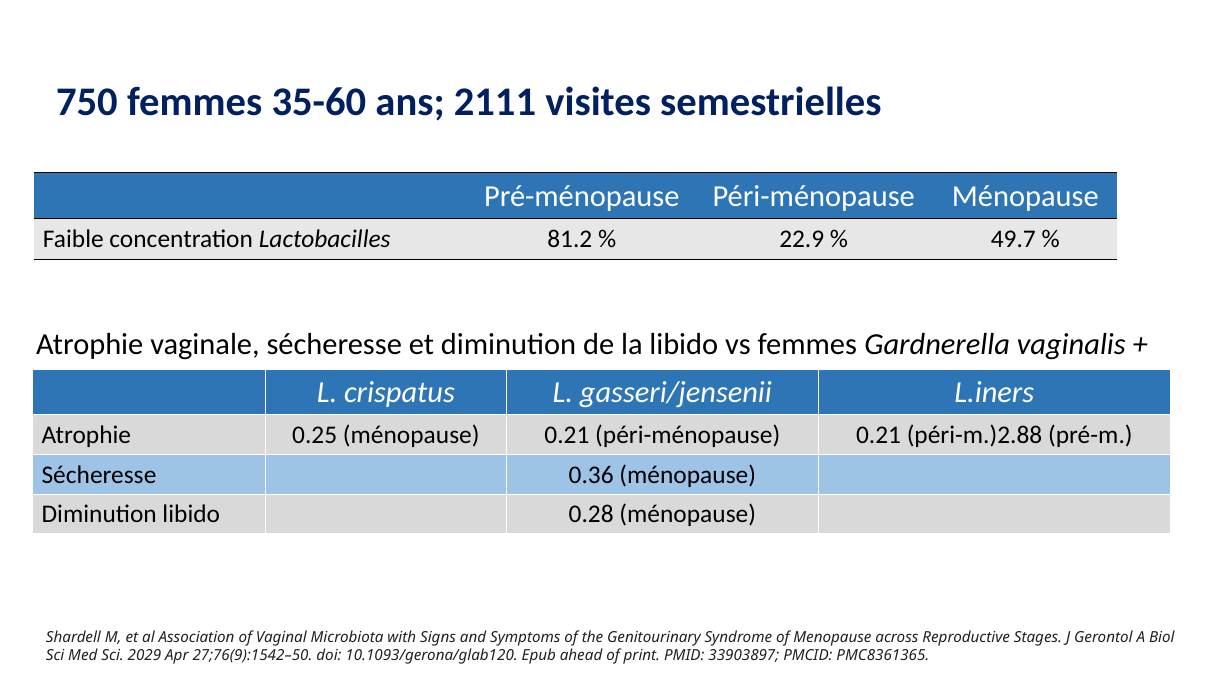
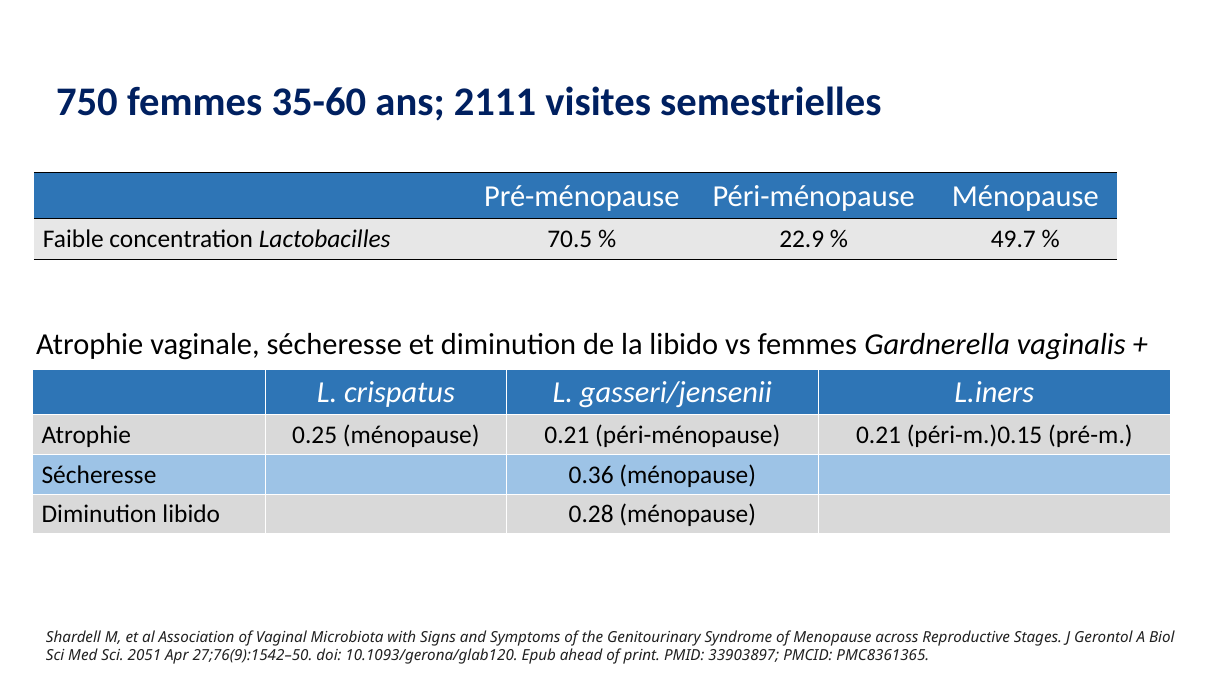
81.2: 81.2 -> 70.5 (570, 239)
péri-m.)2.88: péri-m.)2.88 -> péri-m.)0.15 (975, 435)
2029: 2029 -> 2051 (144, 655)
